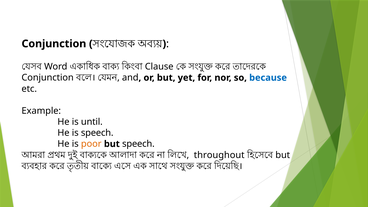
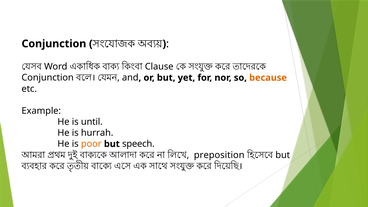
because colour: blue -> orange (268, 78)
is speech: speech -> hurrah (97, 133)
throughout: throughout -> preposition (219, 155)
